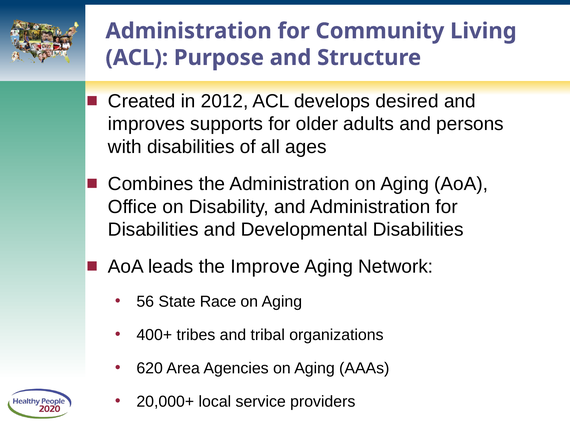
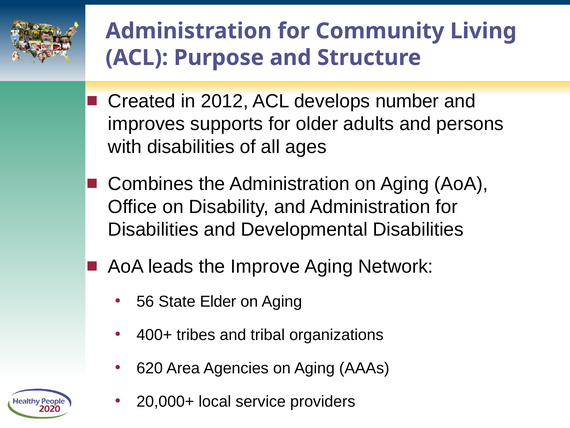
desired: desired -> number (407, 101)
Race: Race -> Elder (218, 301)
